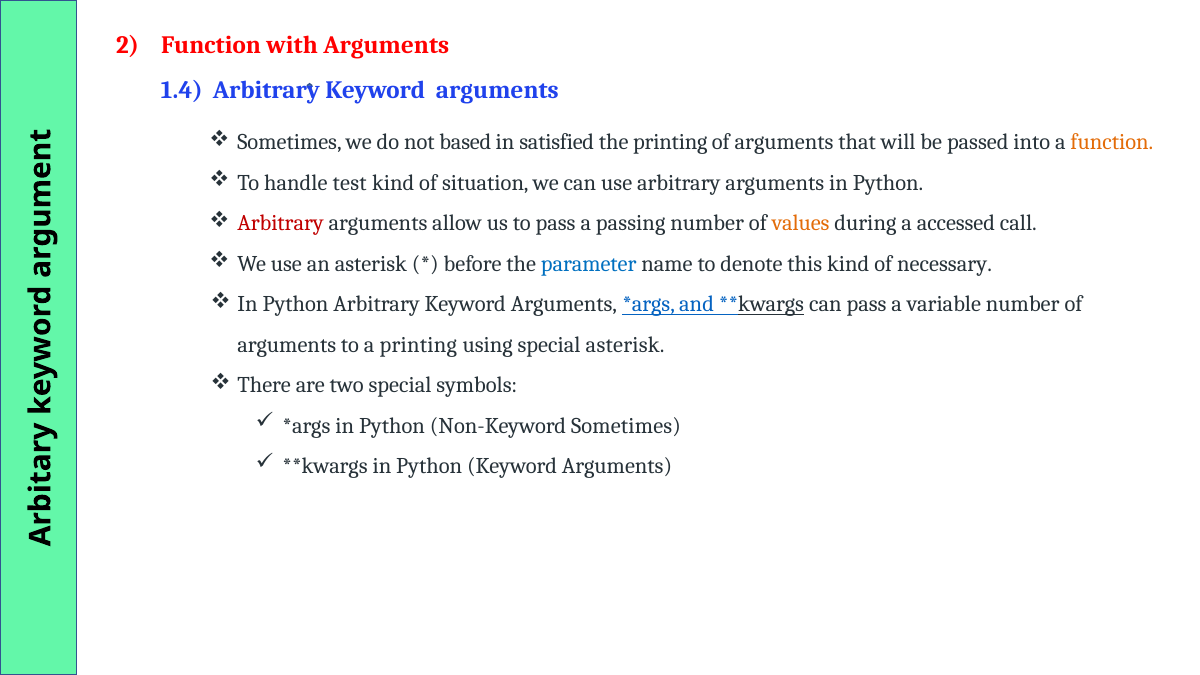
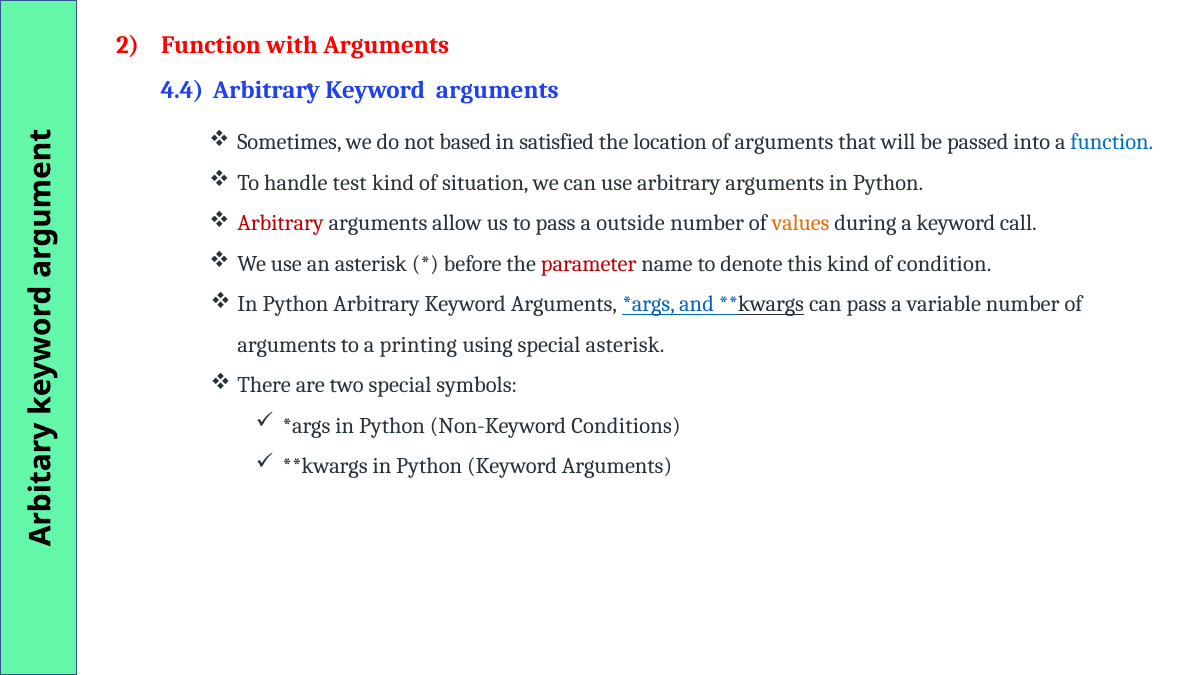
1.4: 1.4 -> 4.4 (182, 91)
the printing: printing -> location (670, 142)
function colour: orange -> blue (1112, 142)
passing: passing -> outside (631, 223)
a accessed: accessed -> keyword (956, 223)
parameter colour: blue -> red (589, 264)
necessary: necessary -> condition (944, 264)
Non-Keyword Sometimes: Sometimes -> Conditions (626, 426)
